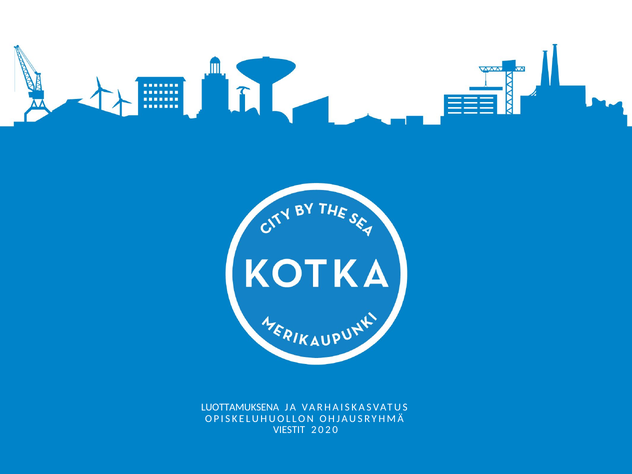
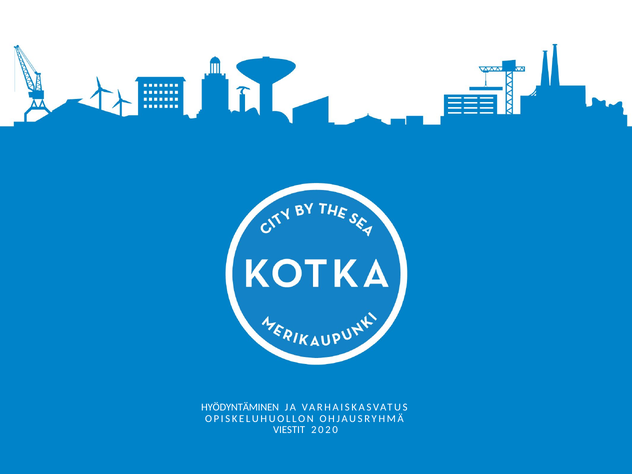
LUOTTAMUKSENA: LUOTTAMUKSENA -> HYÖDYNTÄMINEN (240, 407)
